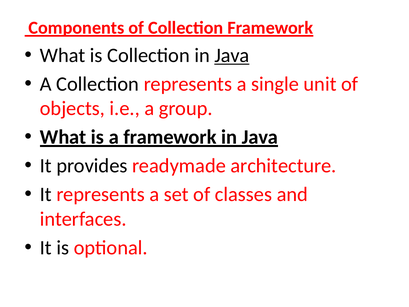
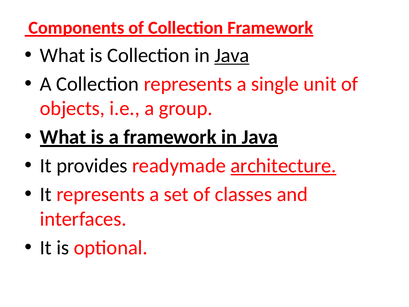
architecture underline: none -> present (284, 166)
